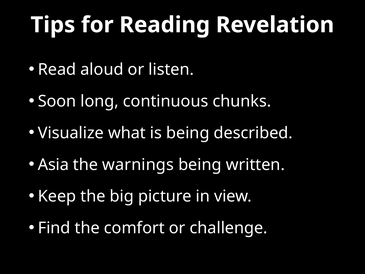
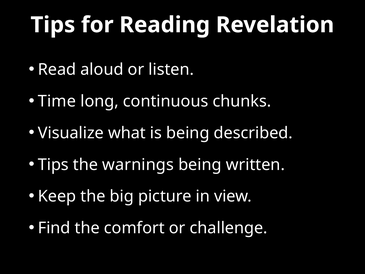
Soon: Soon -> Time (57, 101)
Asia: Asia -> Tips (53, 165)
